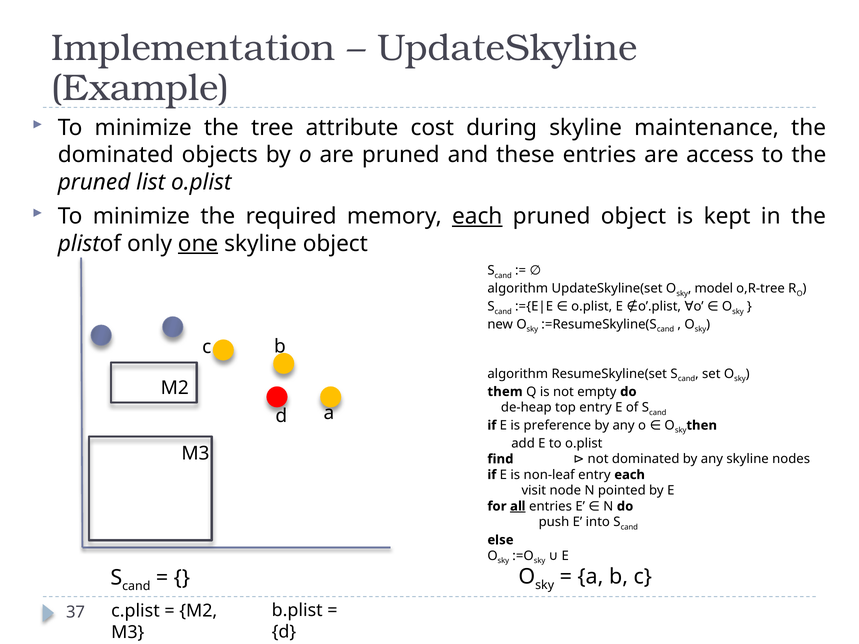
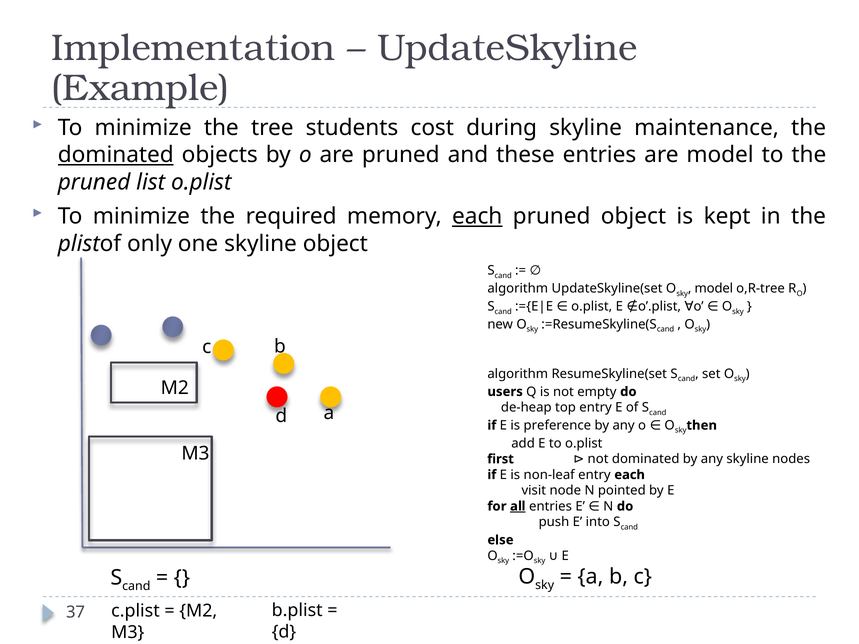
attribute: attribute -> students (352, 128)
dominated underline: none -> present (116, 155)
are access: access -> model (720, 155)
one underline: present -> none (198, 244)
them: them -> users (505, 392)
find: find -> first (501, 459)
